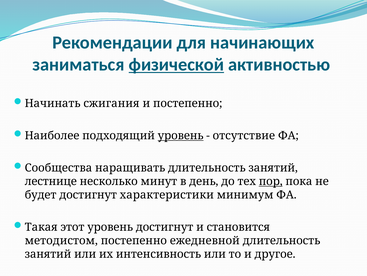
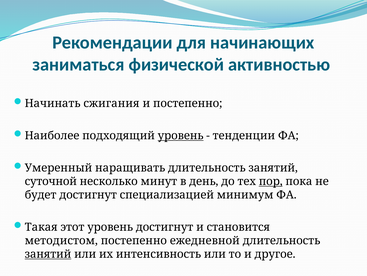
физической underline: present -> none (176, 64)
отсутствие: отсутствие -> тенденции (244, 135)
Сообщества: Сообщества -> Умеренный (58, 167)
лестнице: лестнице -> суточной (51, 181)
характеристики: характеристики -> специализацией (167, 194)
занятий underline: none -> present (48, 253)
